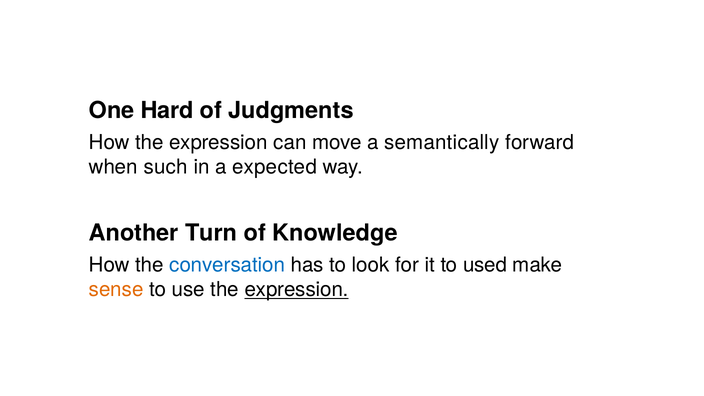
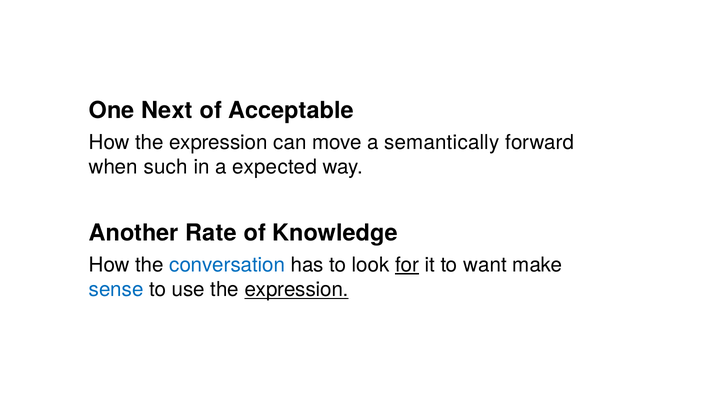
Hard: Hard -> Next (167, 111)
Judgments: Judgments -> Acceptable (291, 111)
Turn: Turn -> Rate (211, 233)
for underline: none -> present (407, 265)
used: used -> want (485, 265)
sense colour: orange -> blue (116, 290)
